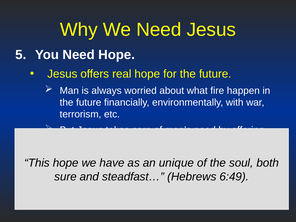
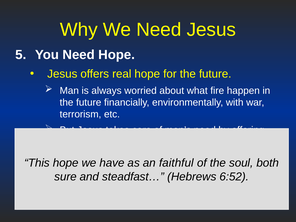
unique: unique -> faithful (176, 163)
6:49: 6:49 -> 6:52 (234, 177)
